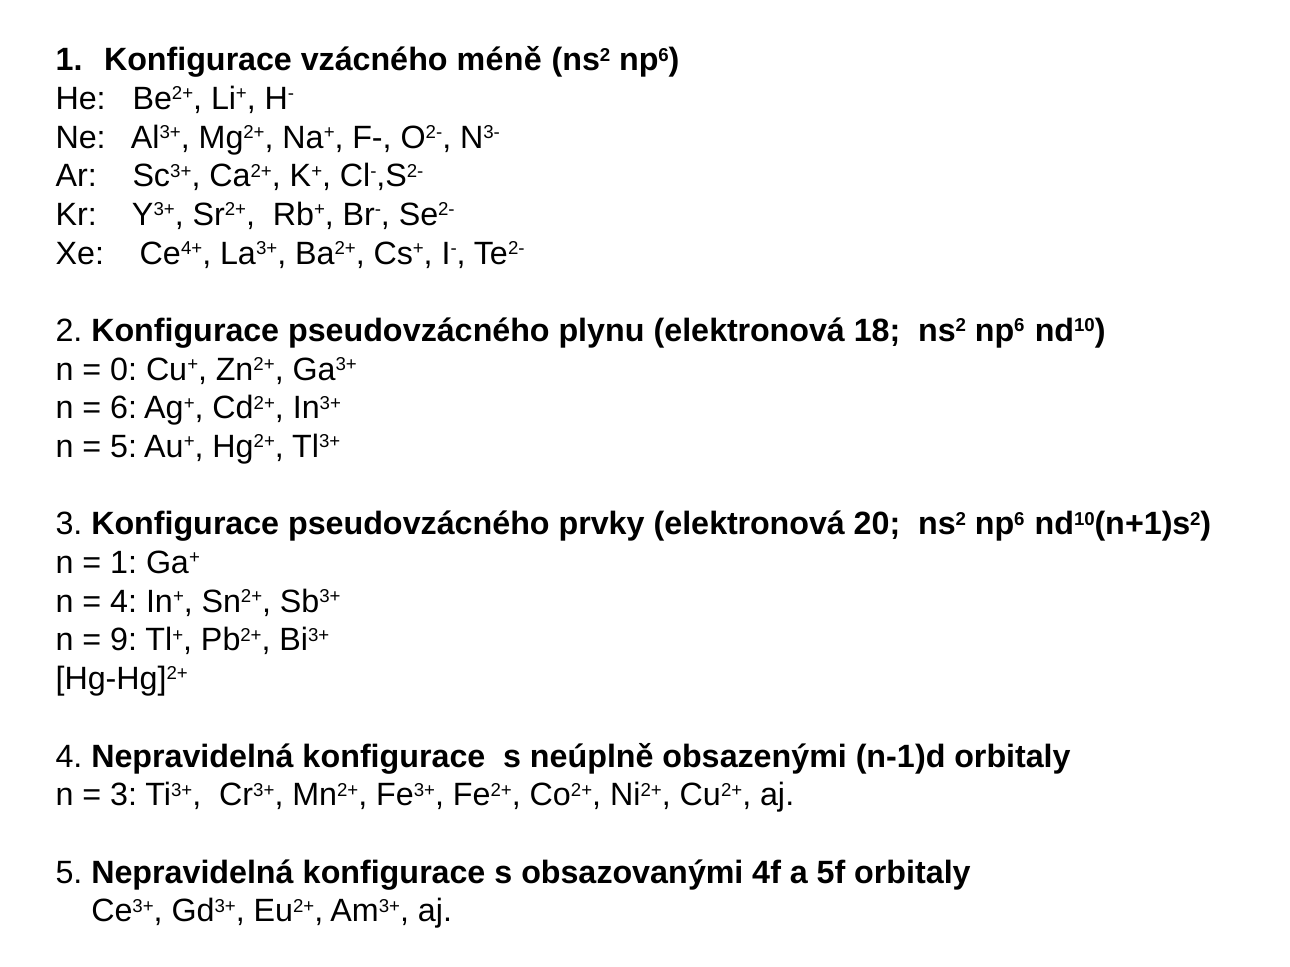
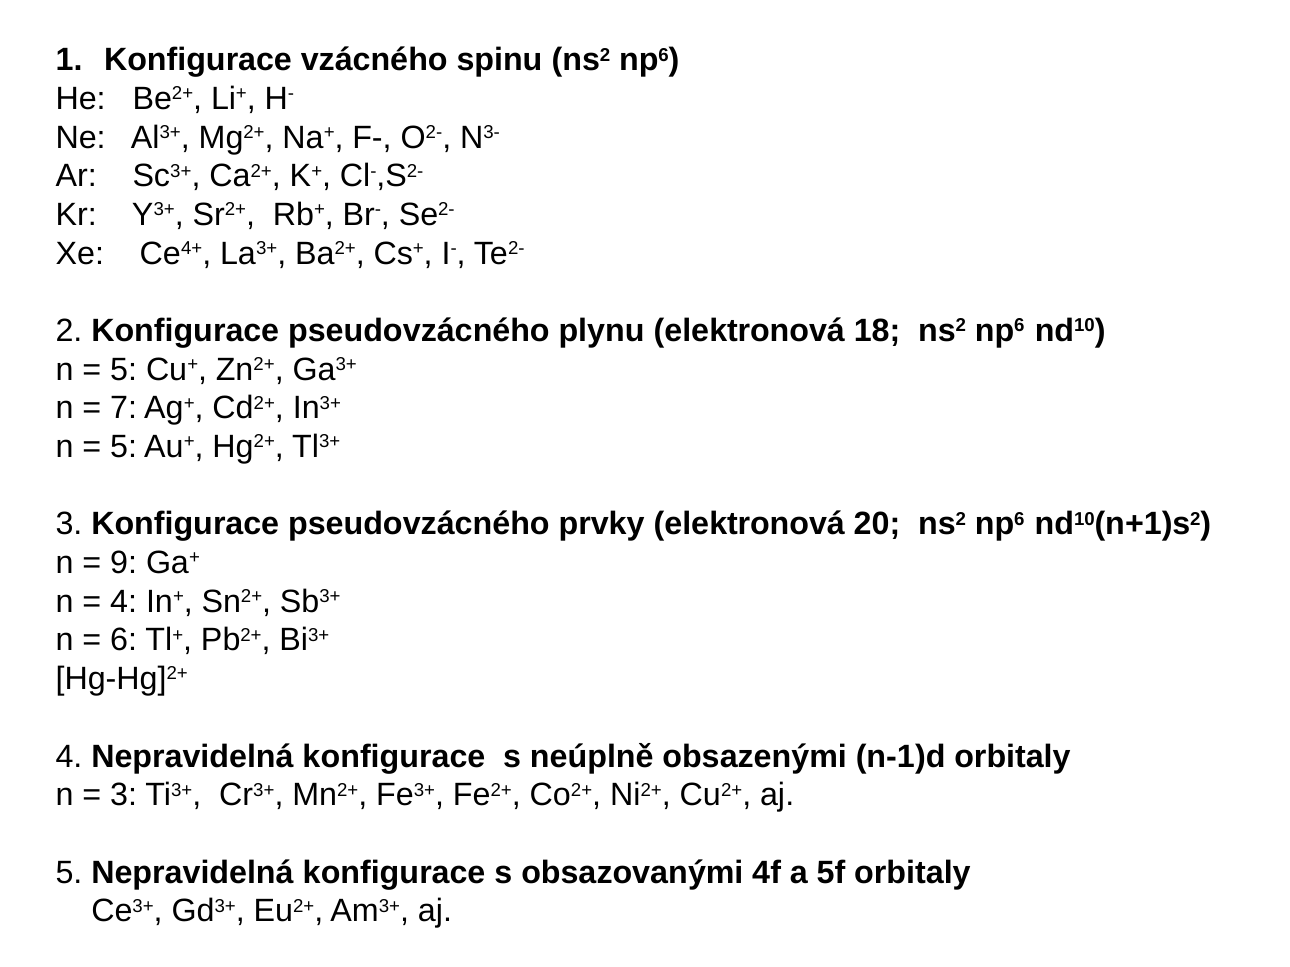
méně: méně -> spinu (499, 60)
0: 0 -> 5 (124, 370)
6: 6 -> 7 (124, 408)
1: 1 -> 9 (124, 563)
9: 9 -> 6 (124, 641)
